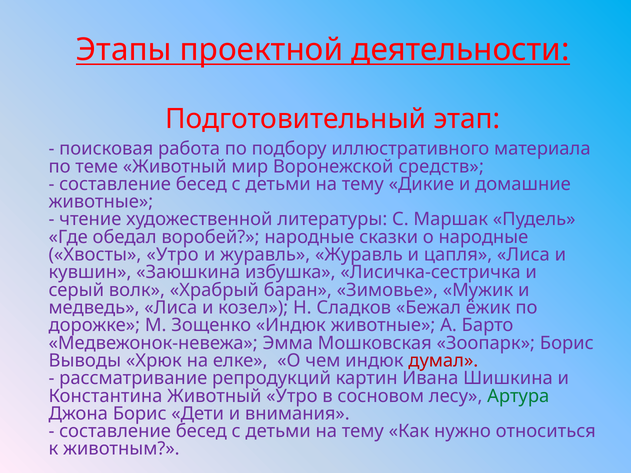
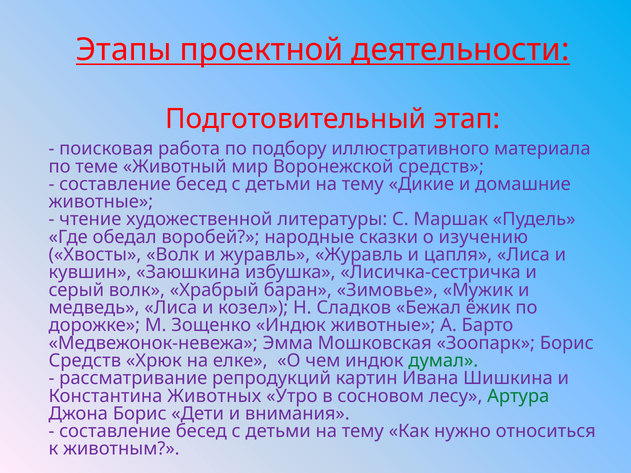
о народные: народные -> изучению (483, 237)
Хвосты Утро: Утро -> Волк (173, 255)
Выводы: Выводы -> Средств (85, 361)
думал colour: red -> green (443, 361)
Константина Животный: Животный -> Животных (214, 396)
